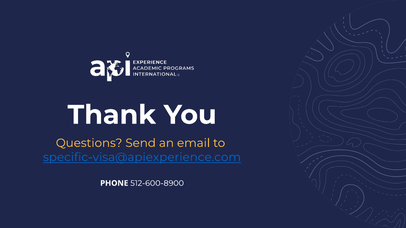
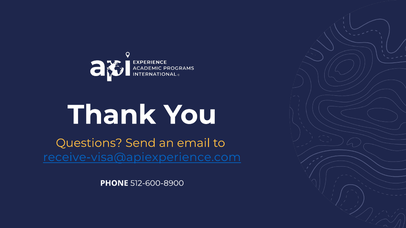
specific-visa@apiexperience.com: specific-visa@apiexperience.com -> receive-visa@apiexperience.com (142, 157)
